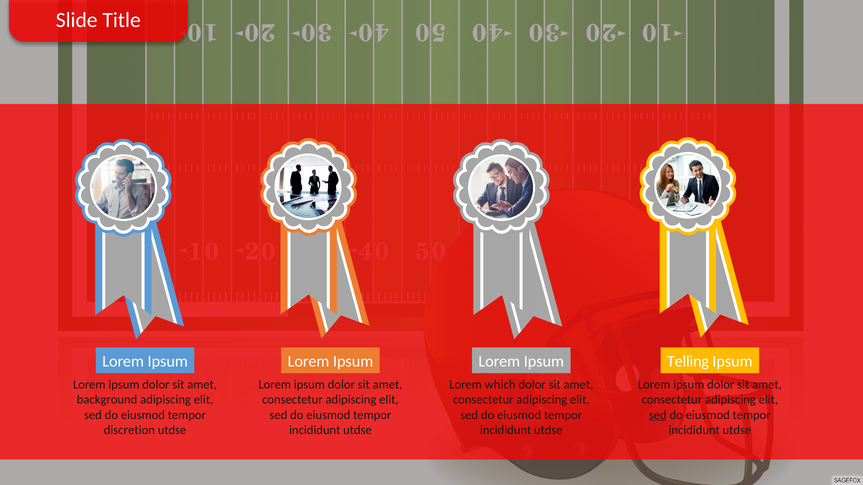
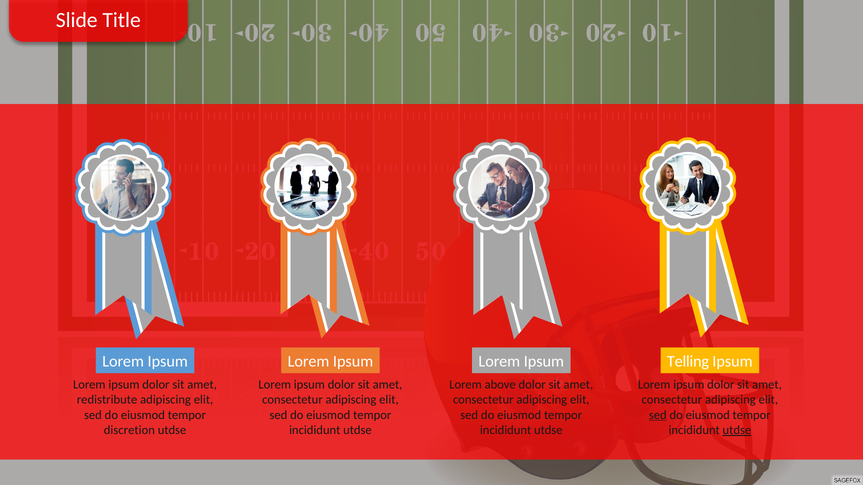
which: which -> above (500, 385)
background: background -> redistribute (107, 400)
utdse underline: none -> present (737, 430)
